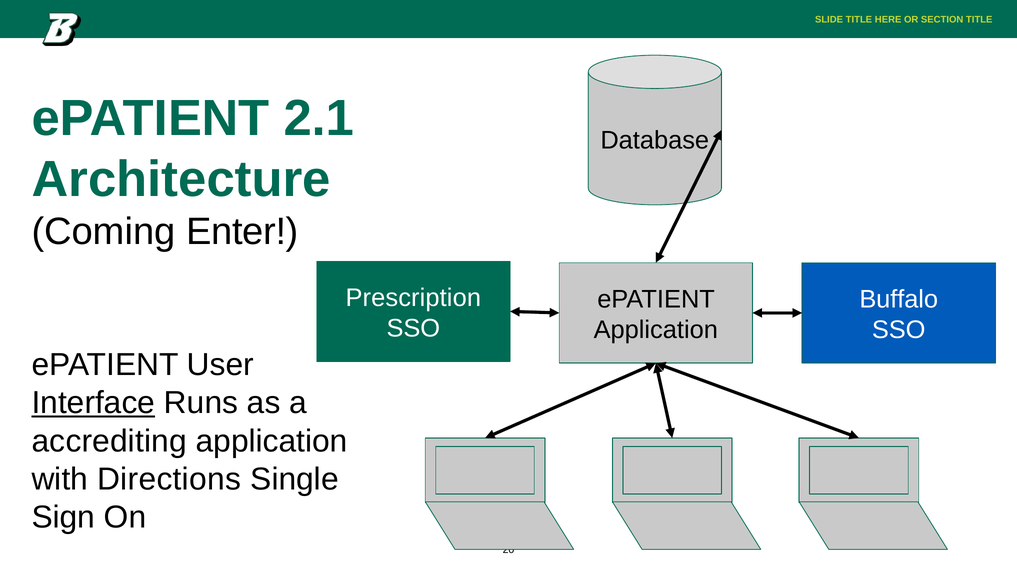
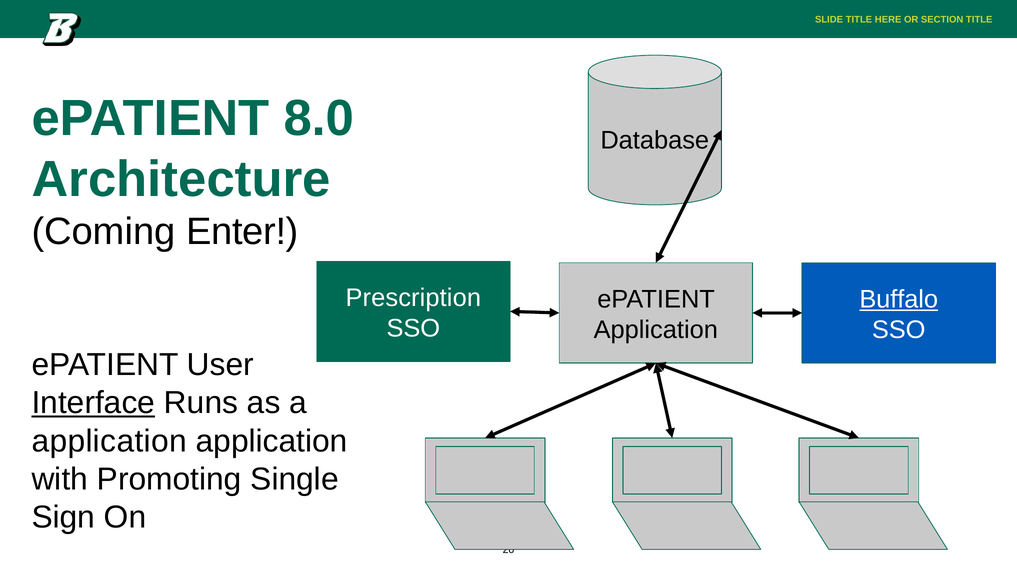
2.1: 2.1 -> 8.0 (319, 118)
Buffalo underline: none -> present (899, 299)
accrediting: accrediting -> application (109, 441)
Directions: Directions -> Promoting (169, 479)
